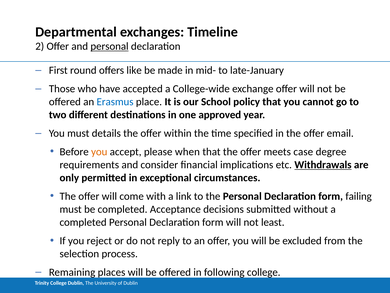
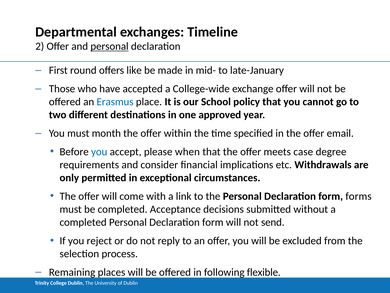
details: details -> month (106, 133)
you colour: orange -> blue (99, 152)
Withdrawals underline: present -> none (323, 165)
failing: failing -> forms (359, 196)
least: least -> send (273, 222)
following college: college -> flexible (264, 272)
